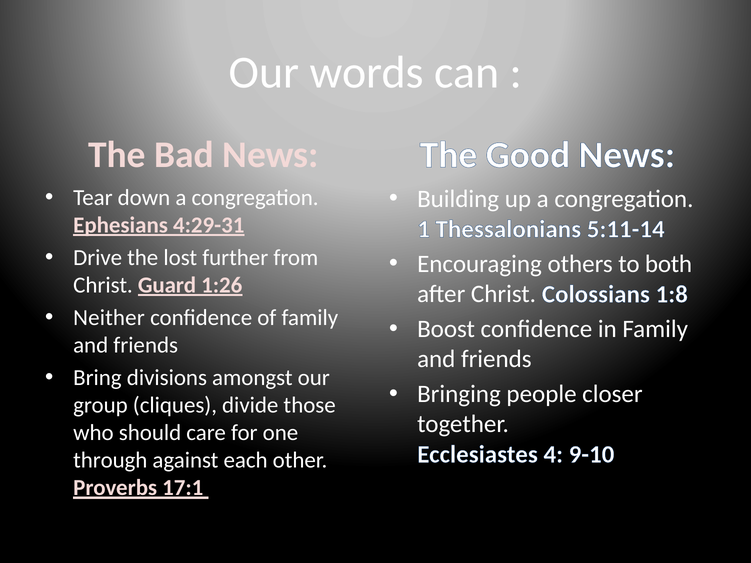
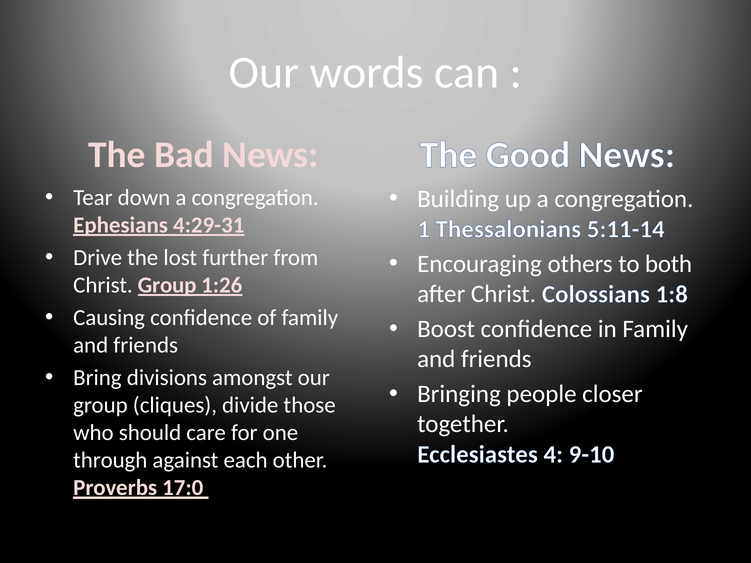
Christ Guard: Guard -> Group (167, 285)
Neither: Neither -> Causing (109, 318)
17:1: 17:1 -> 17:0 (183, 488)
